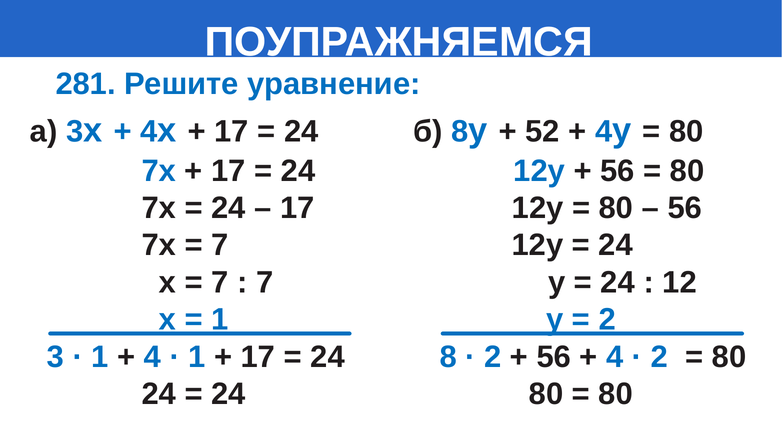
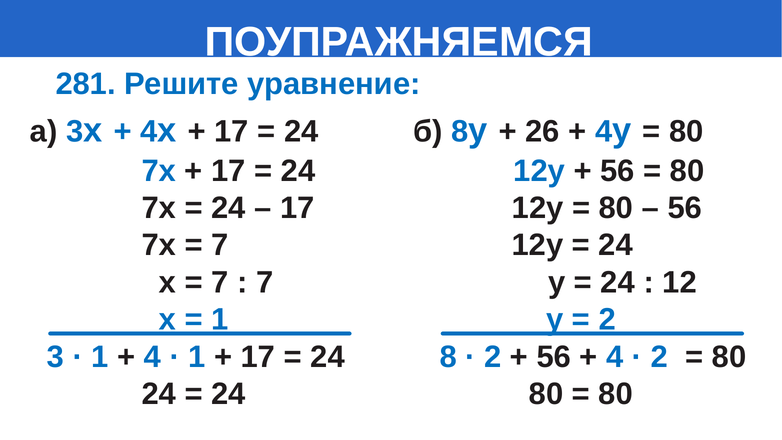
52: 52 -> 26 (542, 132)
